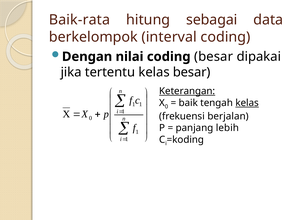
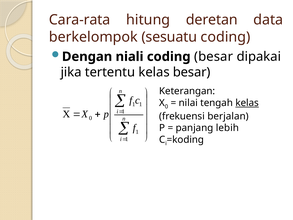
Baik-rata: Baik-rata -> Cara-rata (80, 20)
sebagai: sebagai -> deretan (212, 20)
interval: interval -> sesuatu (169, 37)
nilai: nilai -> niali (130, 57)
Keterangan underline: present -> none (187, 91)
baik: baik -> nilai (188, 103)
